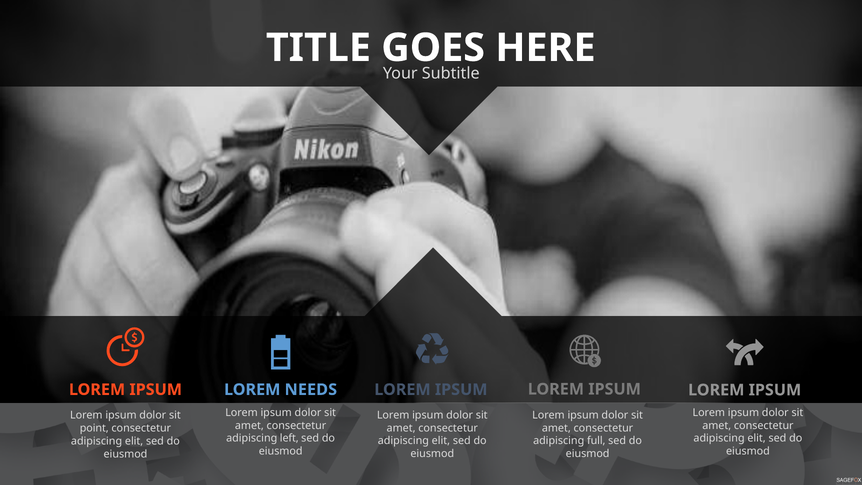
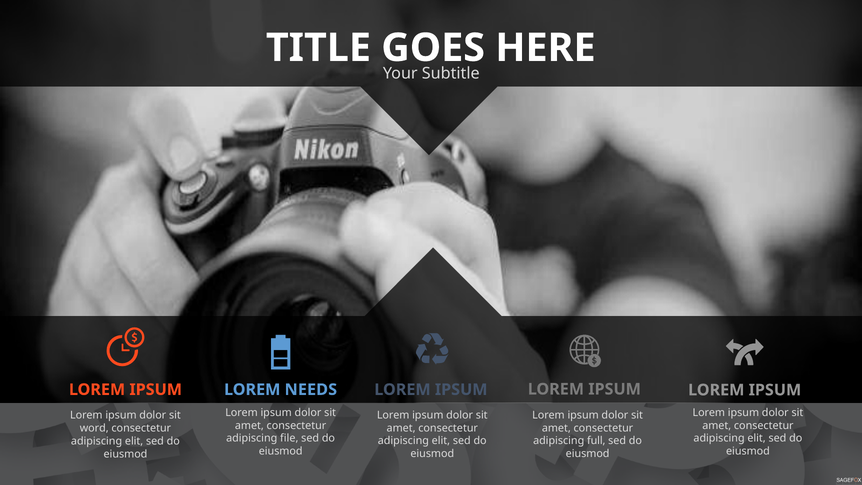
point: point -> word (94, 428)
left: left -> file (289, 438)
